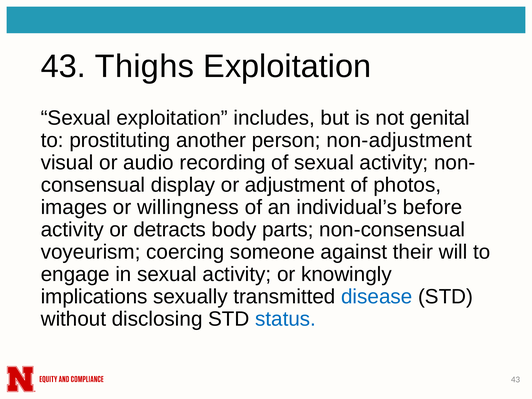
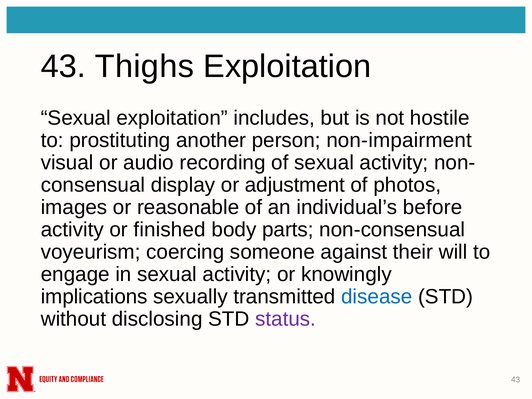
genital: genital -> hostile (440, 118)
non-adjustment: non-adjustment -> non-impairment (399, 140)
willingness: willingness -> reasonable (188, 207)
detracts: detracts -> finished (170, 230)
status colour: blue -> purple (286, 319)
